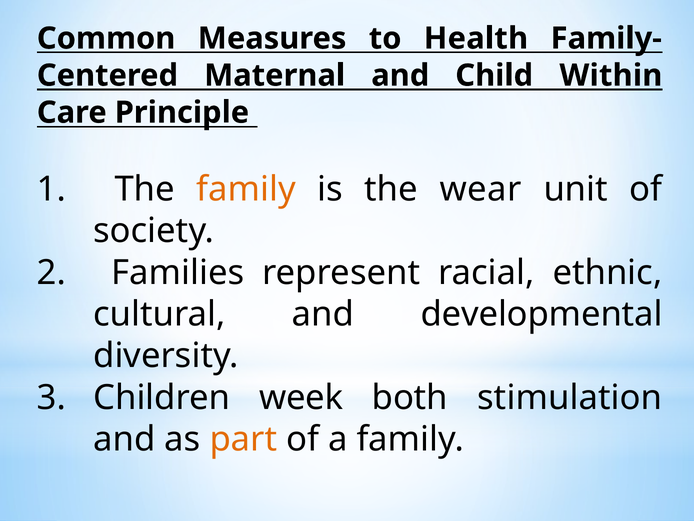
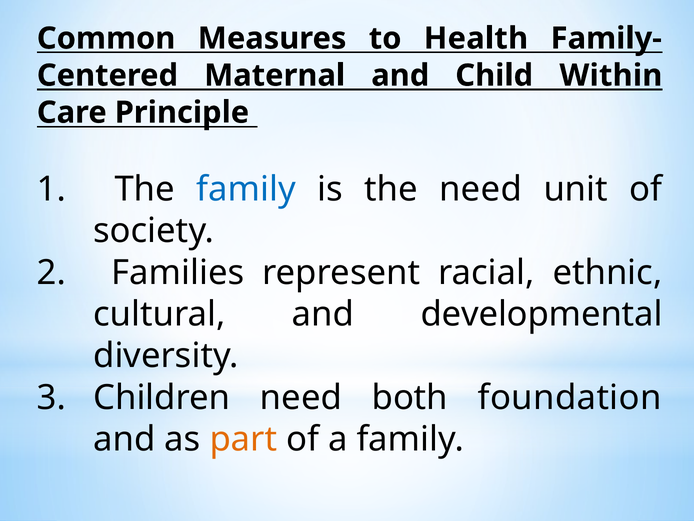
family colour: orange -> blue (246, 189)
the wear: wear -> need (481, 189)
Children week: week -> need (301, 397)
stimulation: stimulation -> foundation (570, 397)
